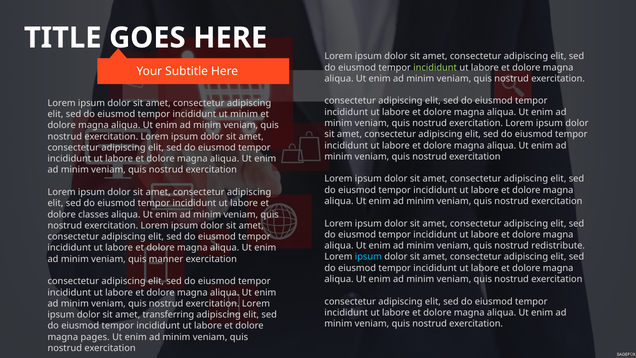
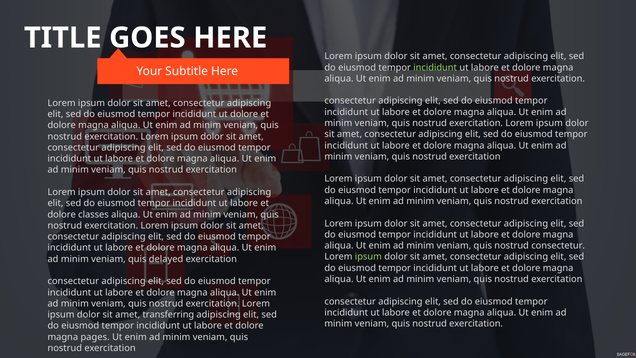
ut minim: minim -> dolore (244, 114)
nostrud redistribute: redistribute -> consectetur (558, 246)
ipsum colour: light blue -> light green (368, 257)
manner: manner -> delayed (166, 259)
